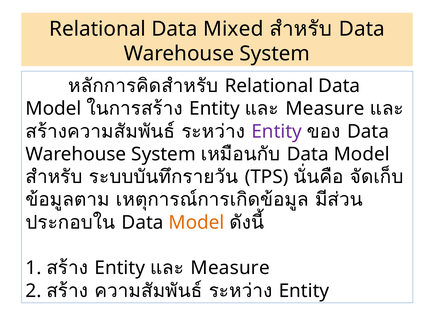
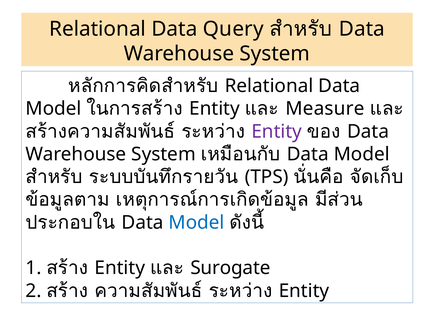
Mixed: Mixed -> Query (233, 29)
Model colour: orange -> blue (197, 223)
Measure: Measure -> Surogate (230, 268)
